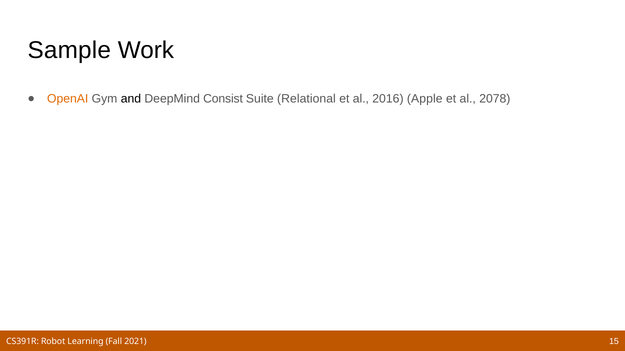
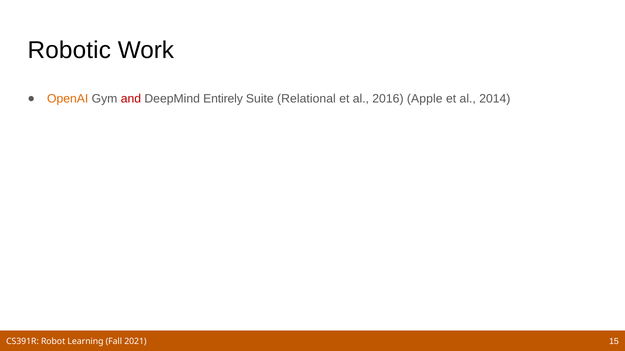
Sample: Sample -> Robotic (69, 50)
and colour: black -> red (131, 99)
Consist: Consist -> Entirely (223, 99)
2078: 2078 -> 2014 (495, 99)
